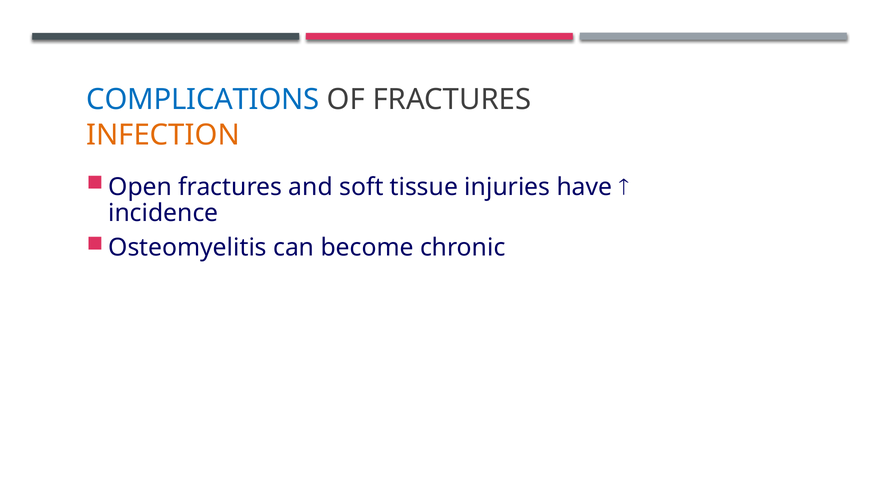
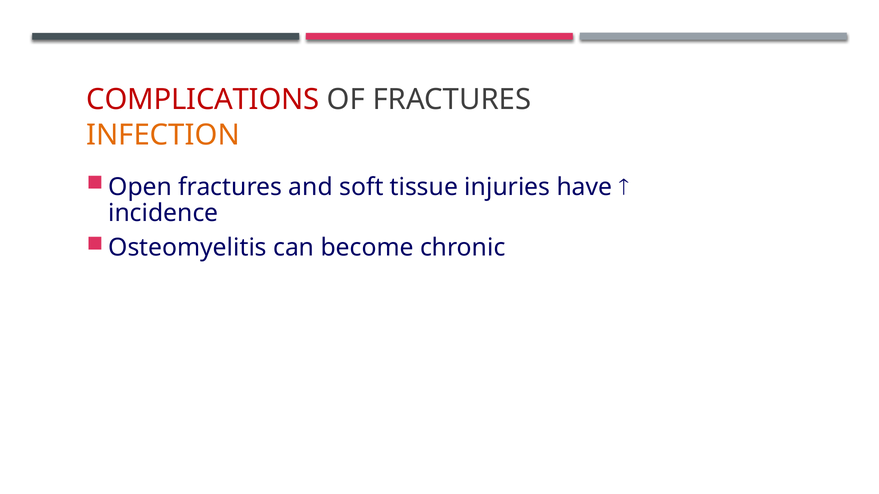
COMPLICATIONS colour: blue -> red (203, 100)
